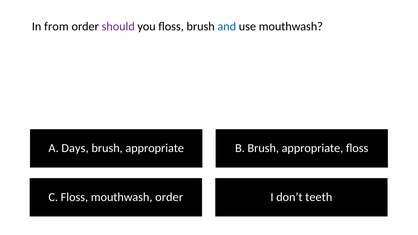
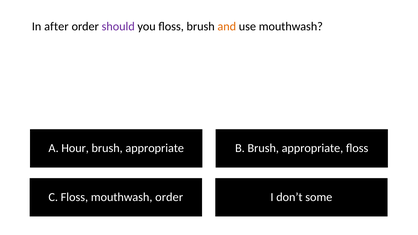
from: from -> after (56, 27)
and colour: blue -> orange (227, 27)
Days: Days -> Hour (75, 148)
teeth: teeth -> some (319, 197)
